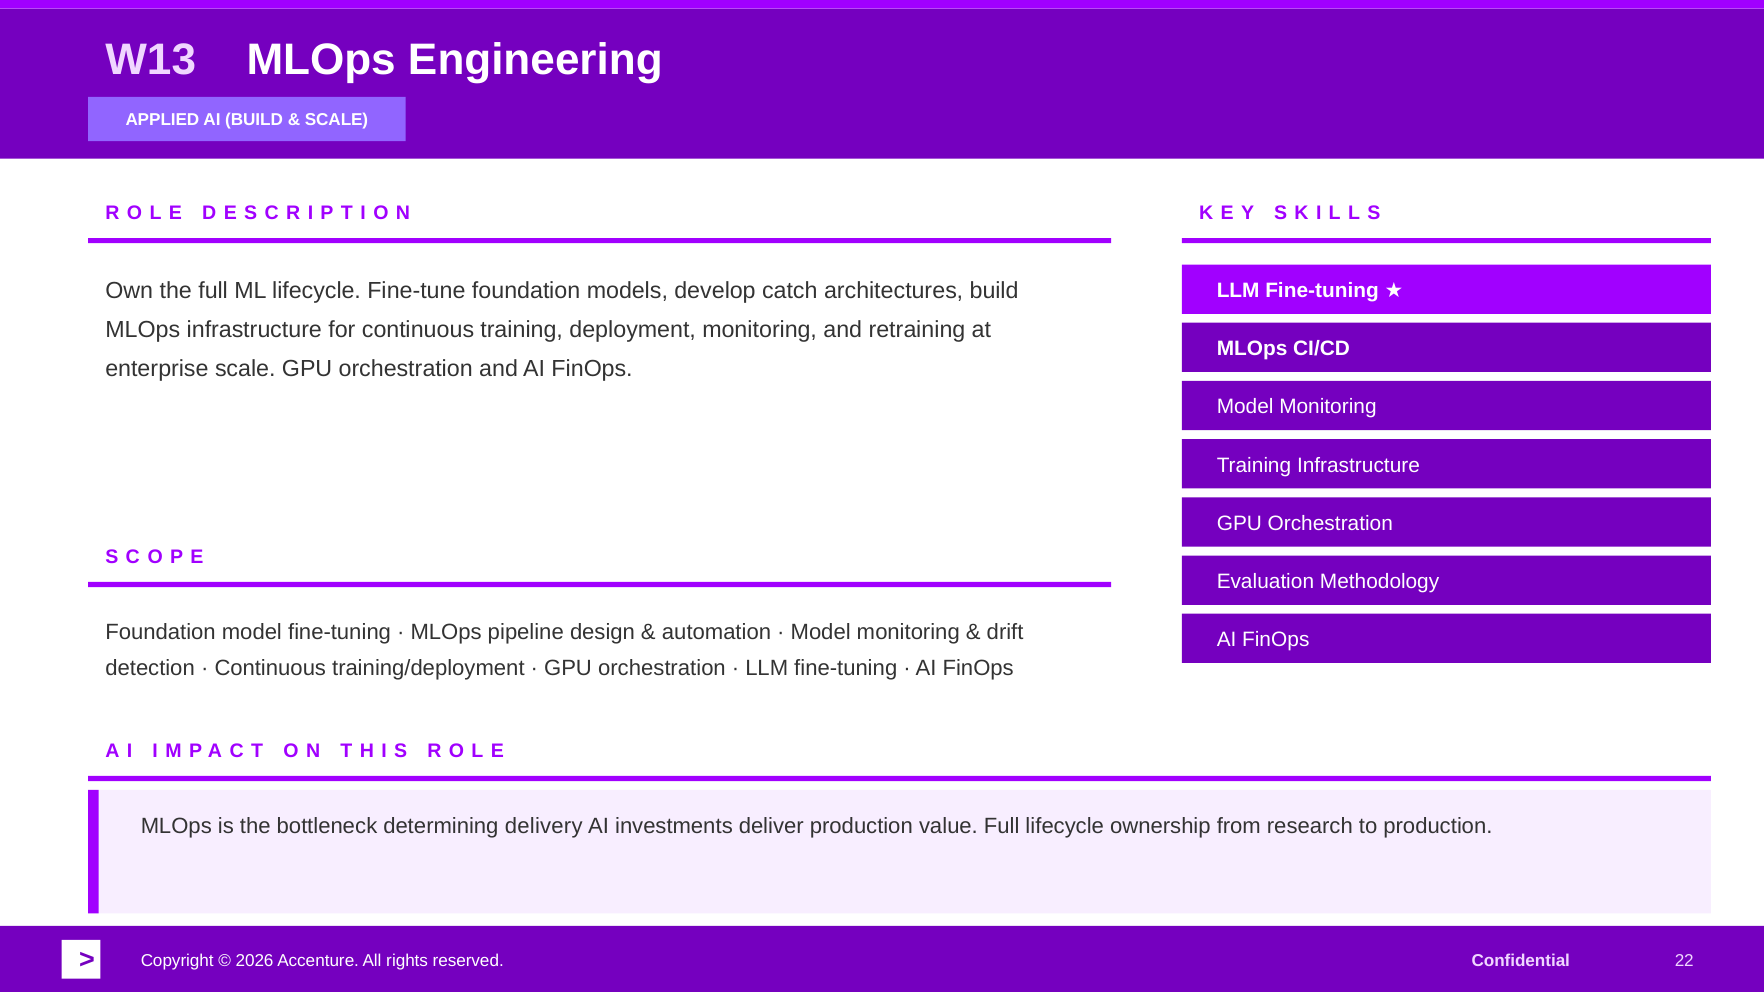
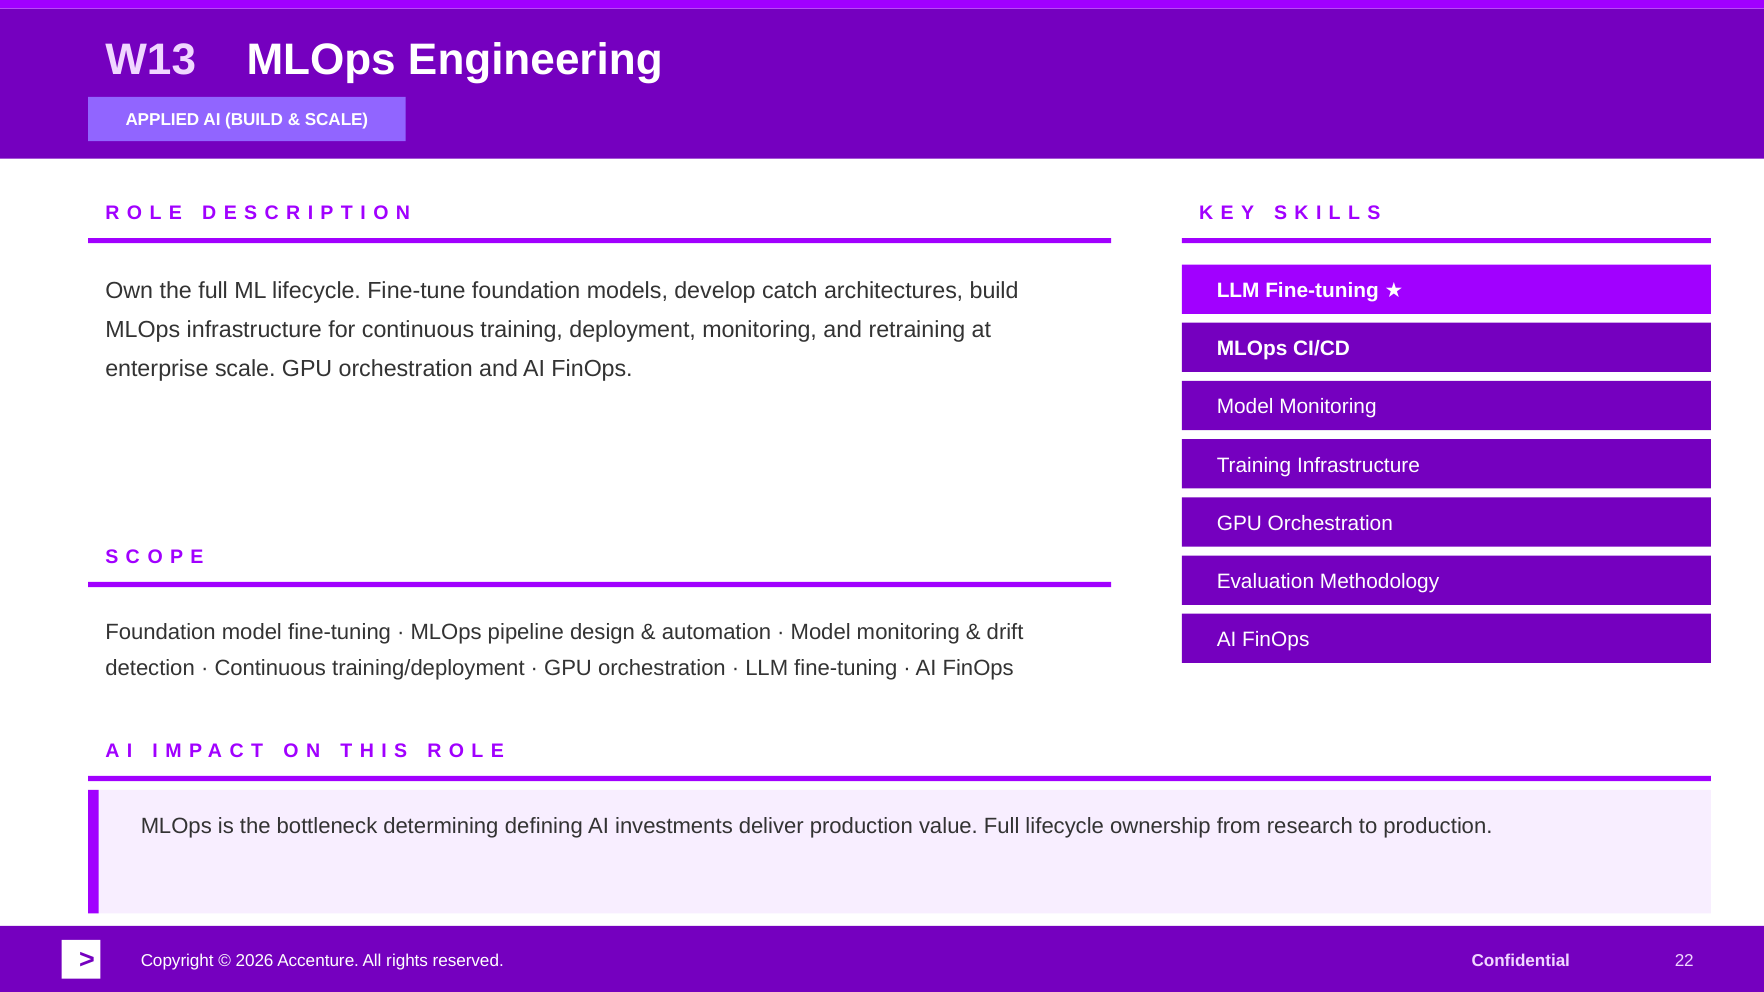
delivery: delivery -> defining (544, 827)
